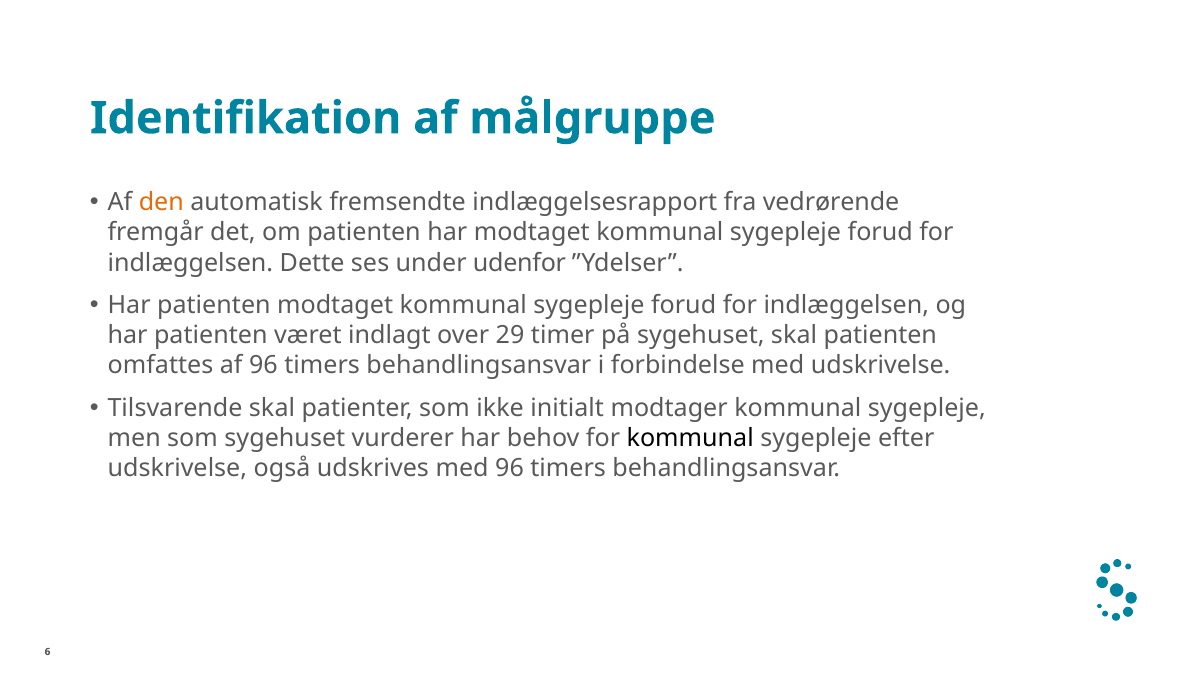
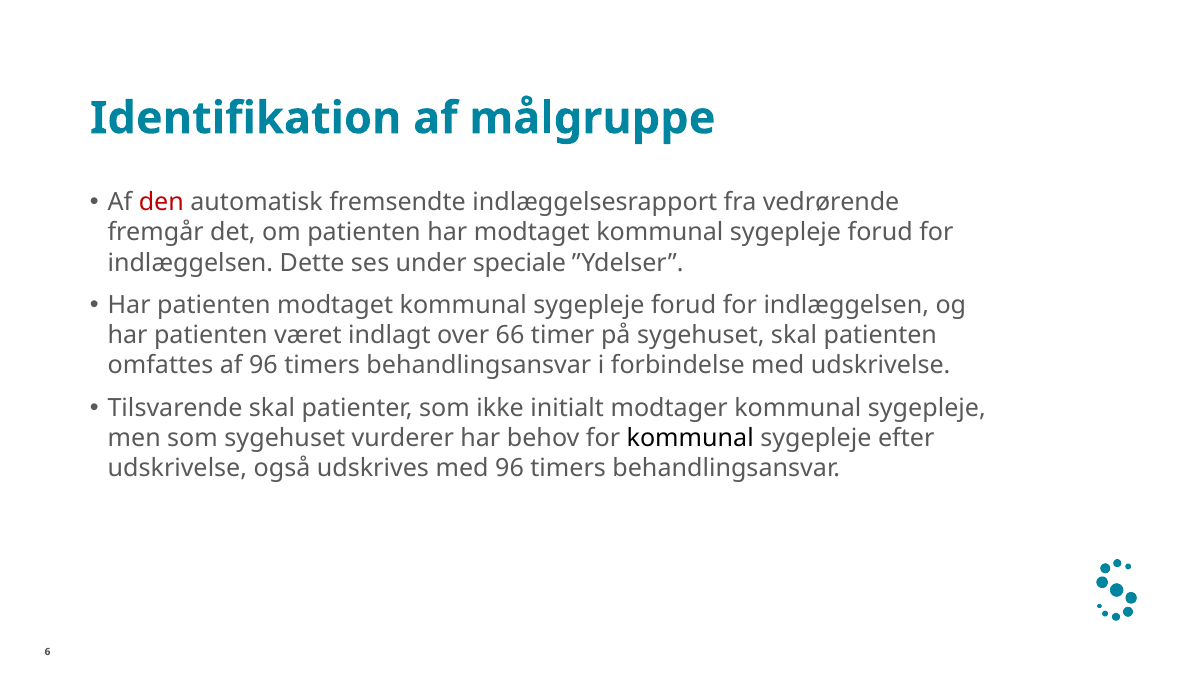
den colour: orange -> red (161, 202)
udenfor: udenfor -> speciale (519, 263)
29: 29 -> 66 (510, 335)
